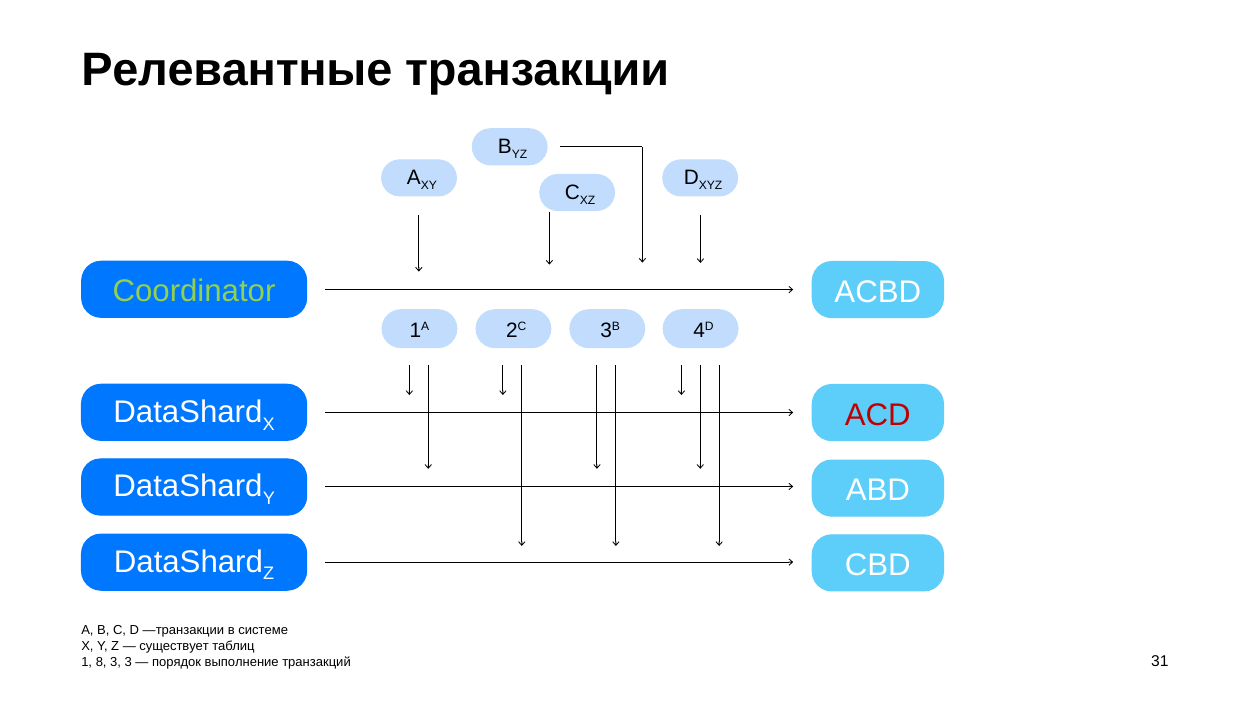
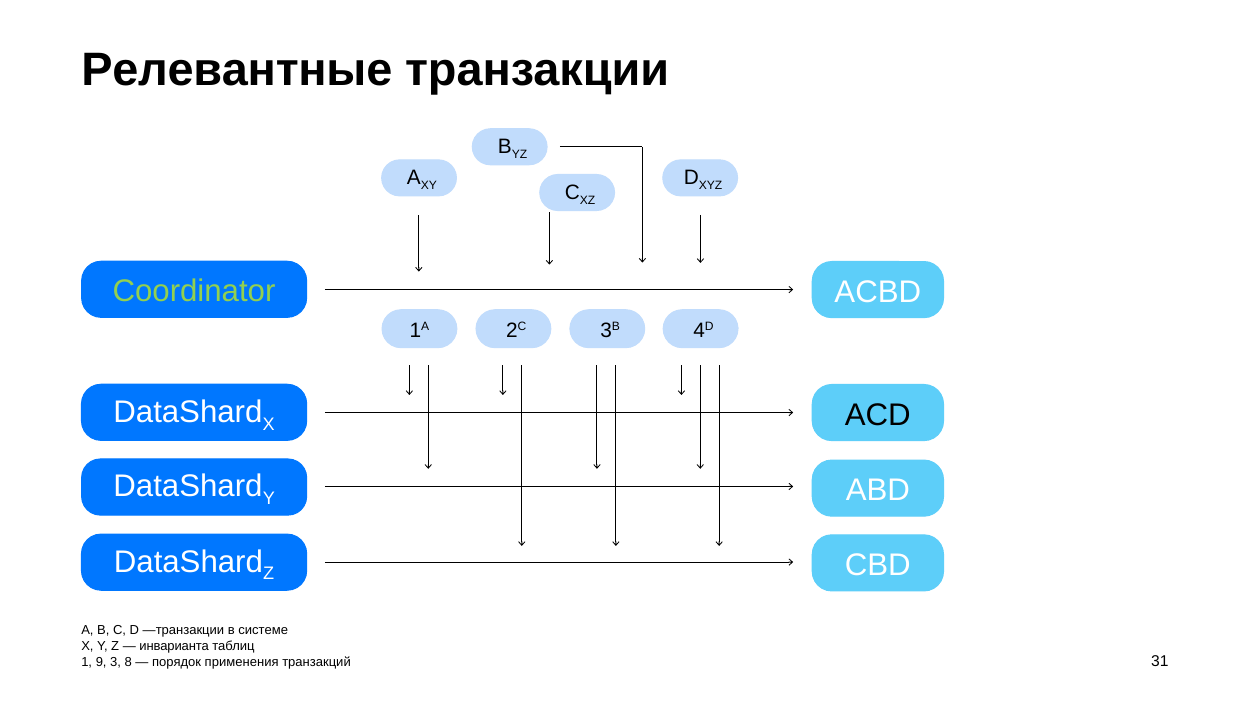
ACD colour: red -> black (878, 414)
существует: существует -> инварианта (174, 646)
8: 8 -> 9 (101, 662)
3 3: 3 -> 8 (128, 662)
выполнение: выполнение -> применения (242, 662)
